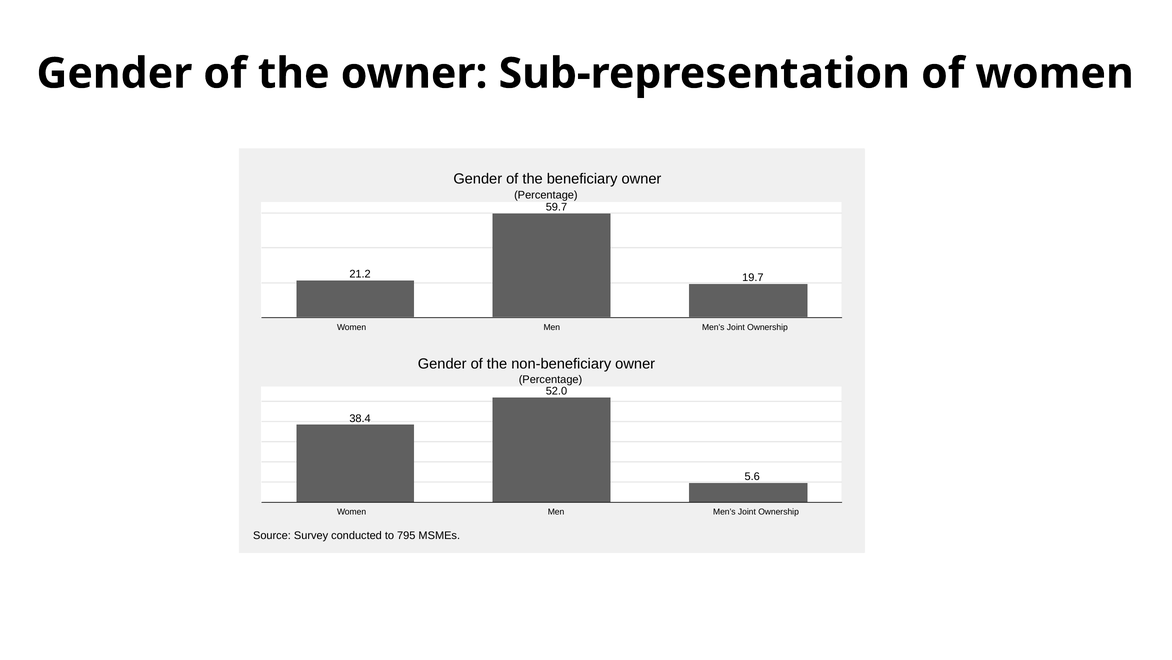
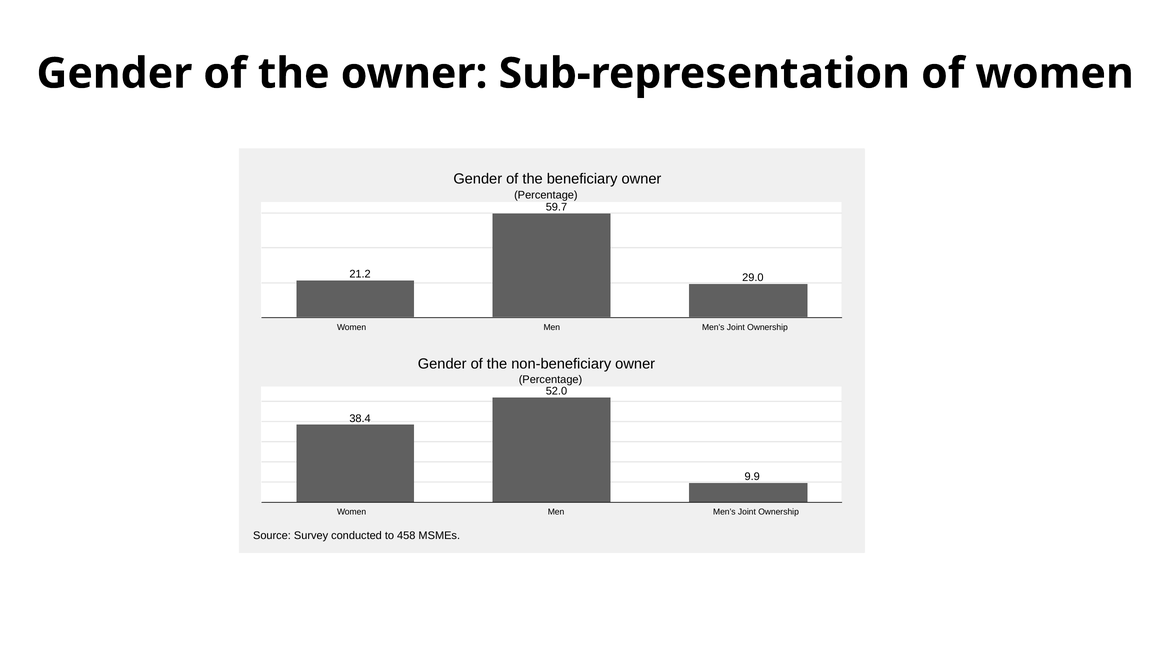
19.7: 19.7 -> 29.0 (753, 277)
5.6: 5.6 -> 9.9 (752, 476)
795: 795 -> 458 (406, 535)
